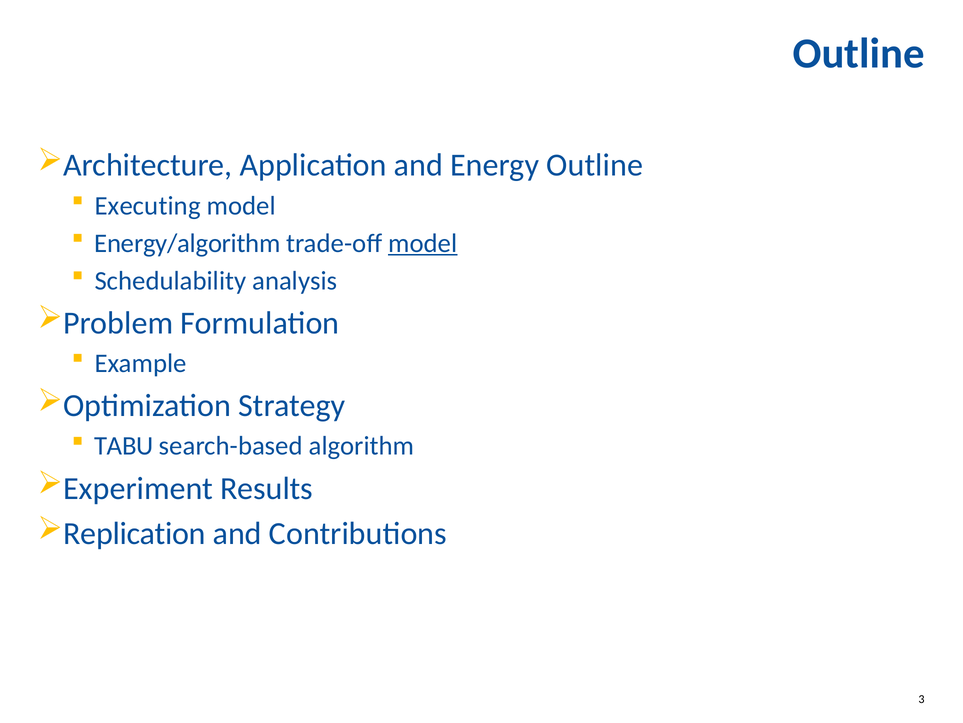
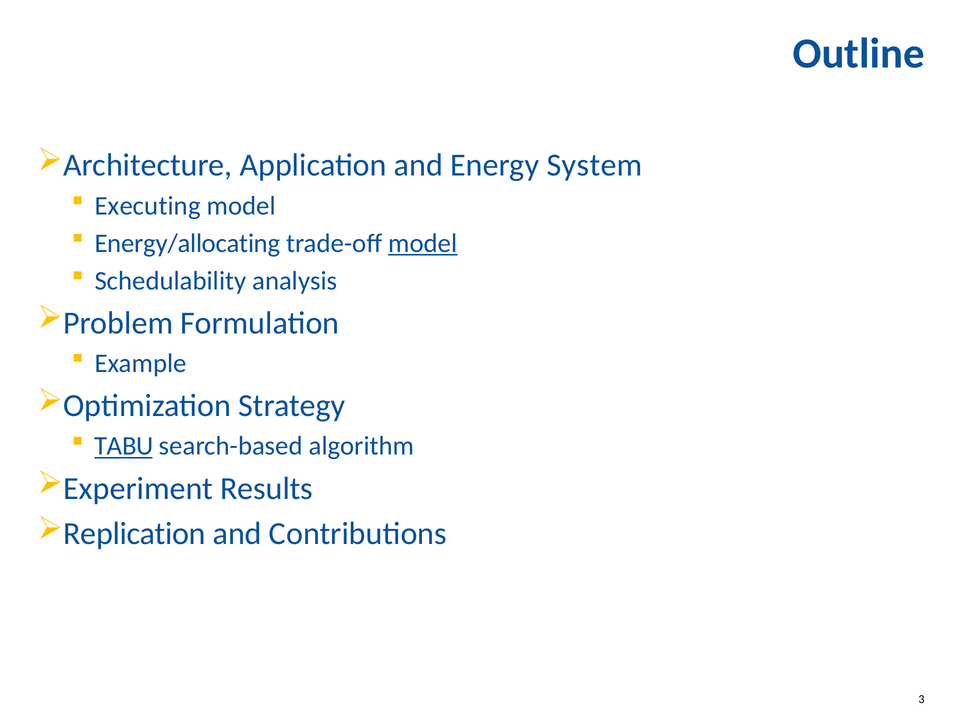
Energy Outline: Outline -> System (595, 165)
Energy/algorithm: Energy/algorithm -> Energy/allocating (187, 243)
TABU underline: none -> present (124, 446)
